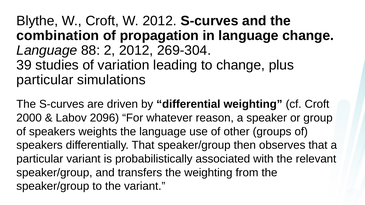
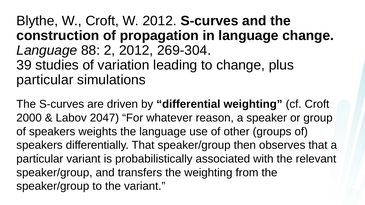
combination: combination -> construction (58, 36)
2096: 2096 -> 2047 (104, 118)
